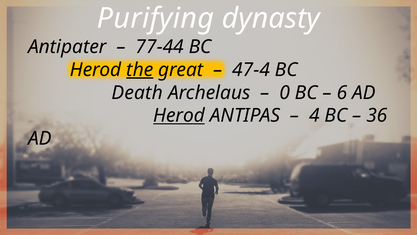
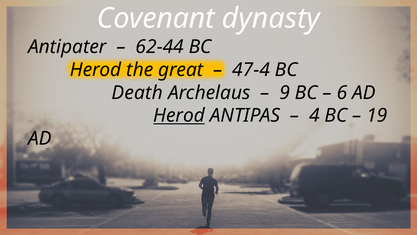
Purifying: Purifying -> Covenant (156, 18)
77-44: 77-44 -> 62-44 (160, 47)
the underline: present -> none (140, 70)
0: 0 -> 9 (285, 93)
36: 36 -> 19 (377, 115)
